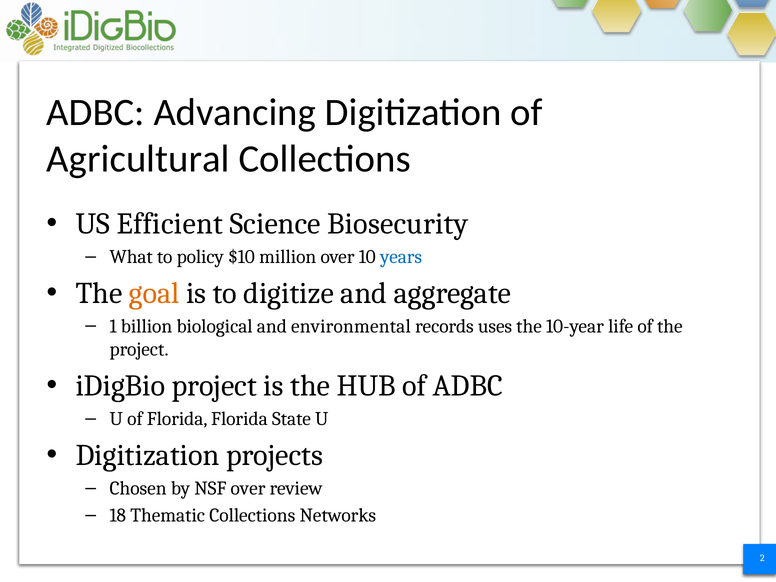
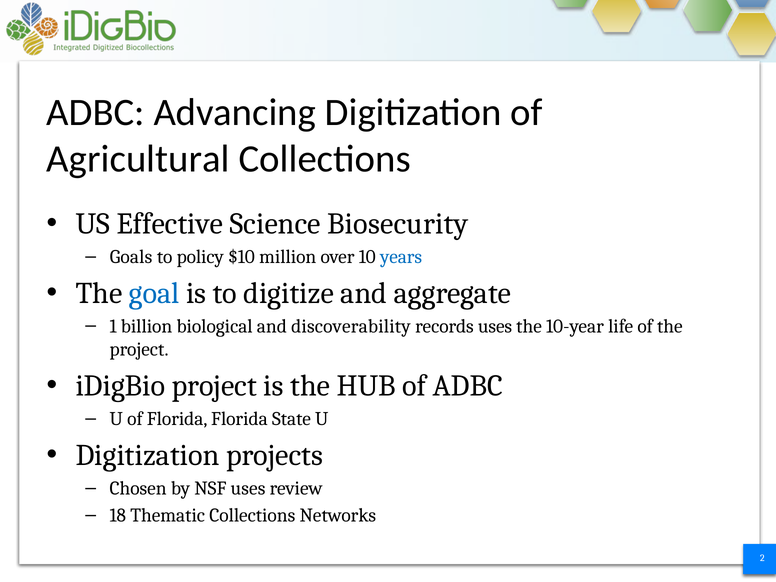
Efficient: Efficient -> Effective (170, 224)
What: What -> Goals (131, 257)
goal colour: orange -> blue (154, 293)
environmental: environmental -> discoverability (351, 326)
NSF over: over -> uses (248, 488)
